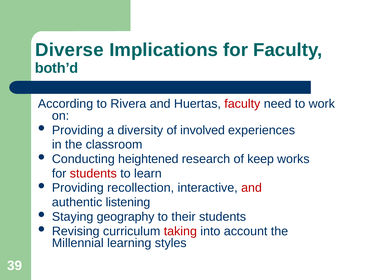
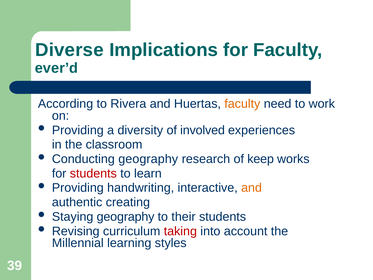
both’d: both’d -> ever’d (56, 68)
faculty colour: red -> orange (242, 104)
Conducting heightened: heightened -> geography (148, 159)
recollection: recollection -> handwriting (141, 188)
and colour: red -> orange (252, 188)
listening: listening -> creating (128, 202)
